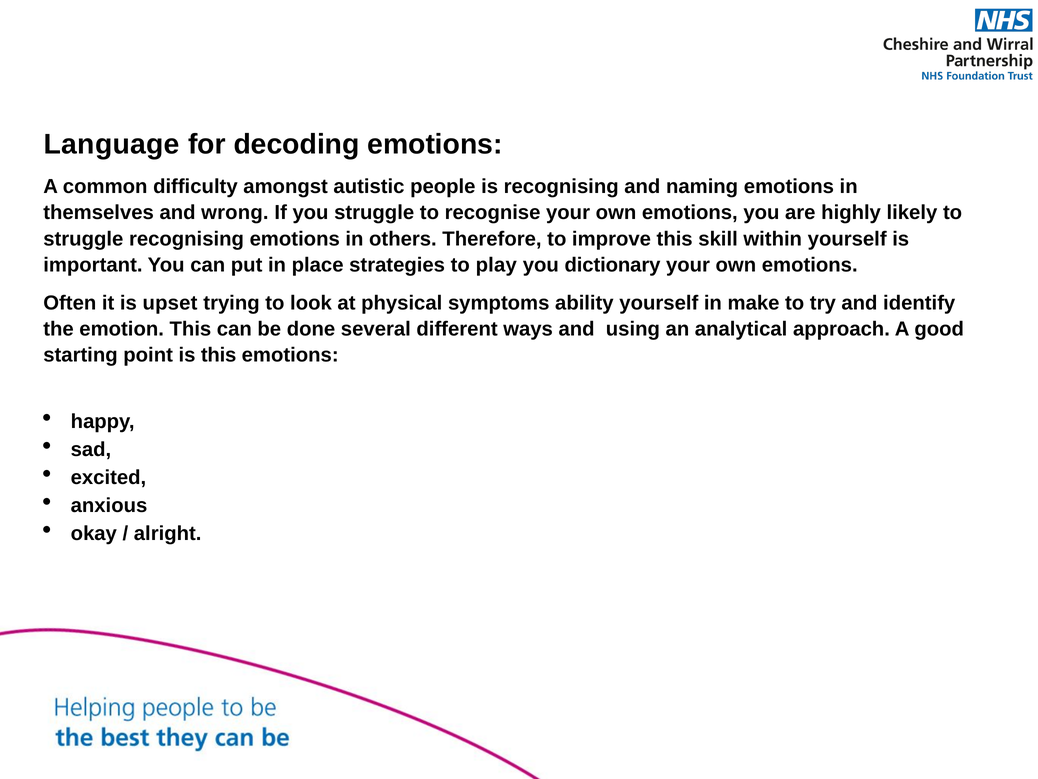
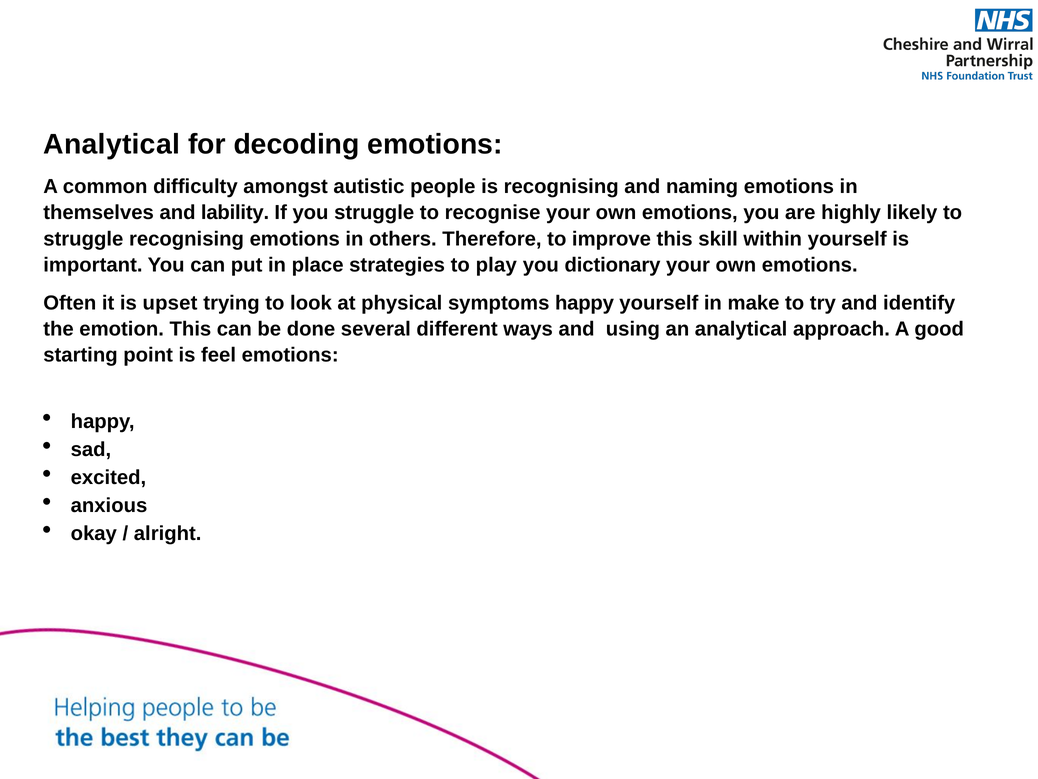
Language: Language -> Analytical (112, 144)
wrong: wrong -> lability (235, 213)
symptoms ability: ability -> happy (584, 303)
is this: this -> feel (219, 355)
